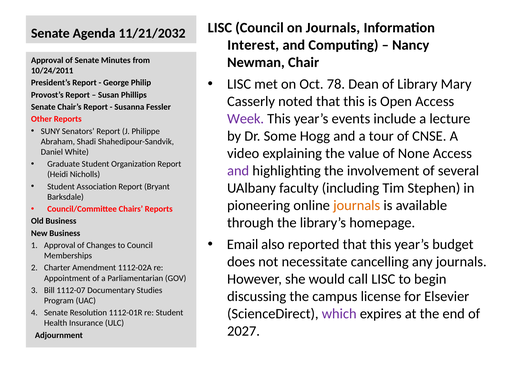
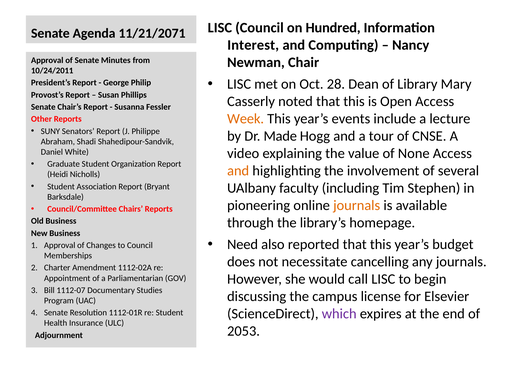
11/21/2032: 11/21/2032 -> 11/21/2071 (152, 33)
on Journals: Journals -> Hundred (333, 28)
78: 78 -> 28 (336, 84)
Week colour: purple -> orange (246, 119)
Some: Some -> Made (280, 136)
and colour: purple -> orange (238, 170)
Email: Email -> Need (243, 244)
2027: 2027 -> 2053 (244, 331)
